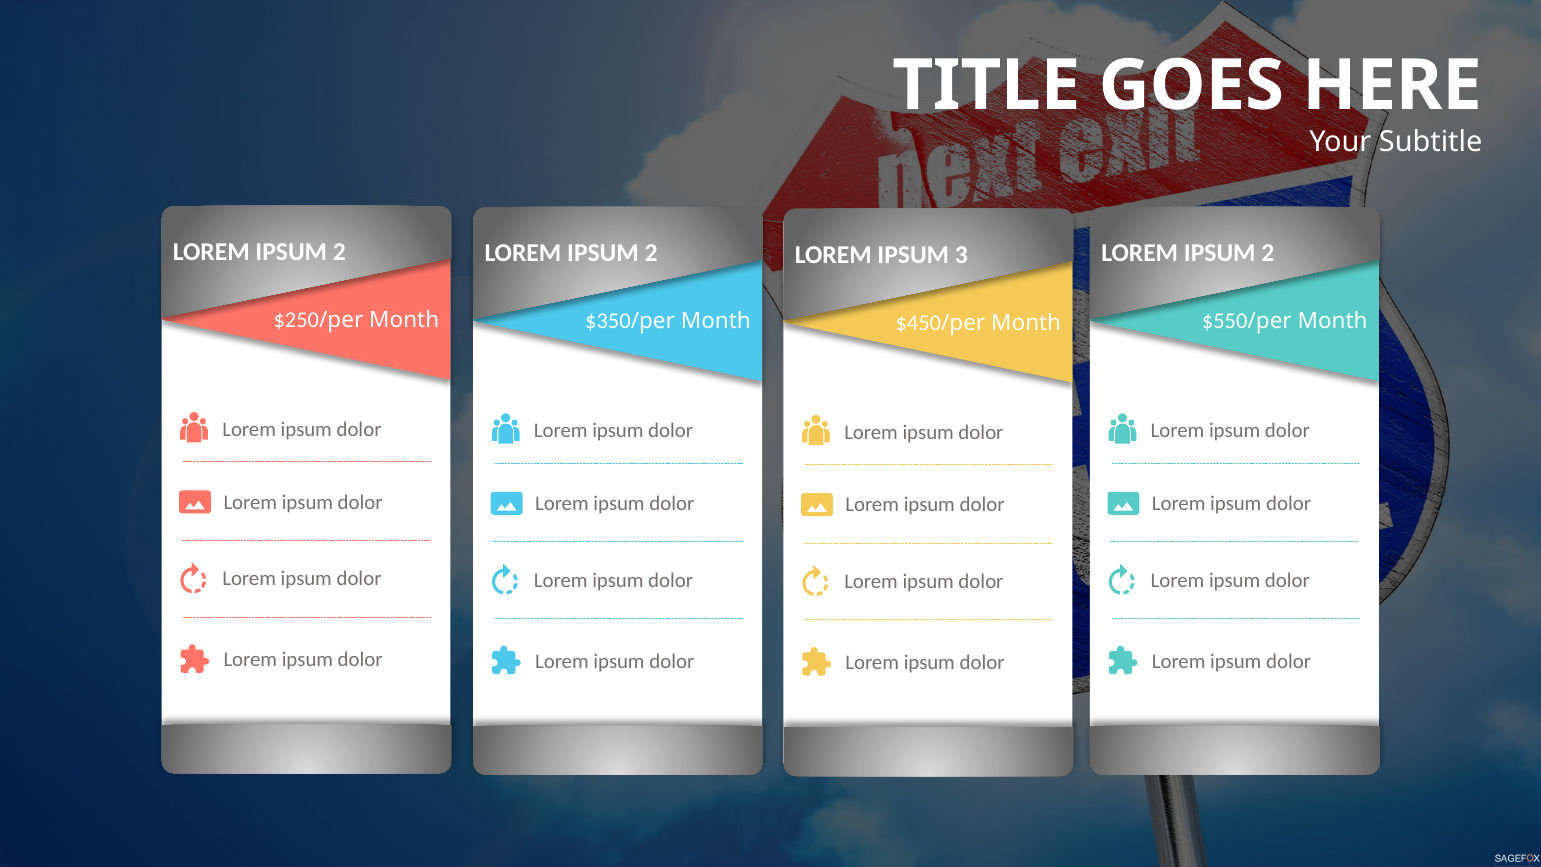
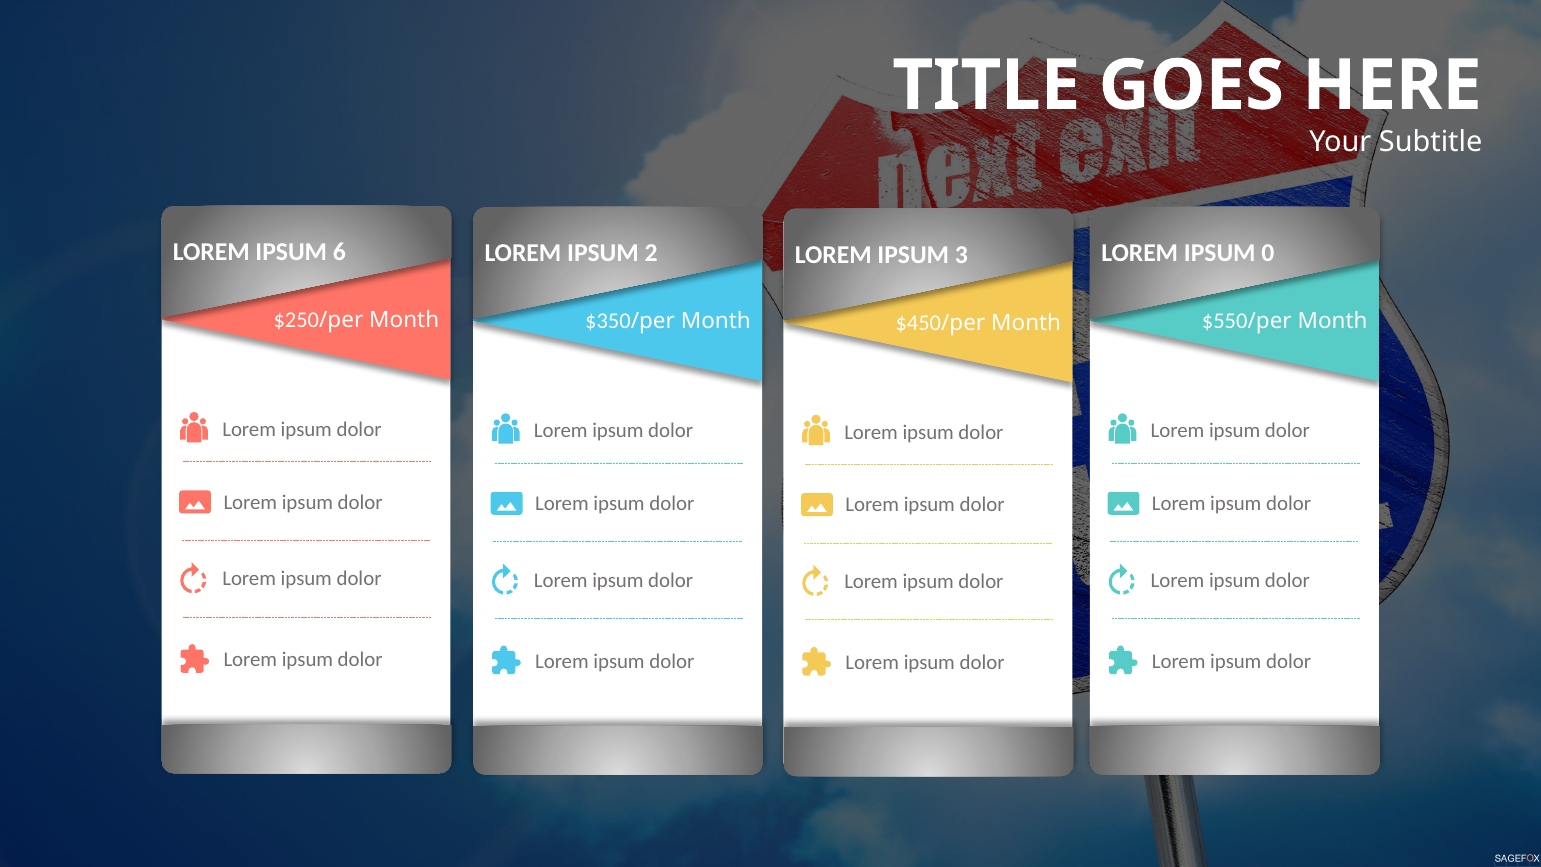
2: 2 -> 6 (339, 252)
2: 2 -> 0 (1268, 253)
